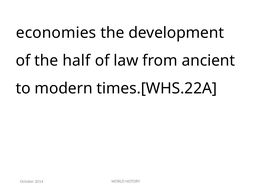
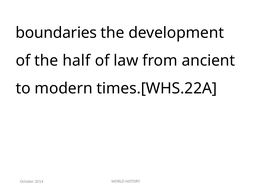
economies: economies -> boundaries (56, 33)
